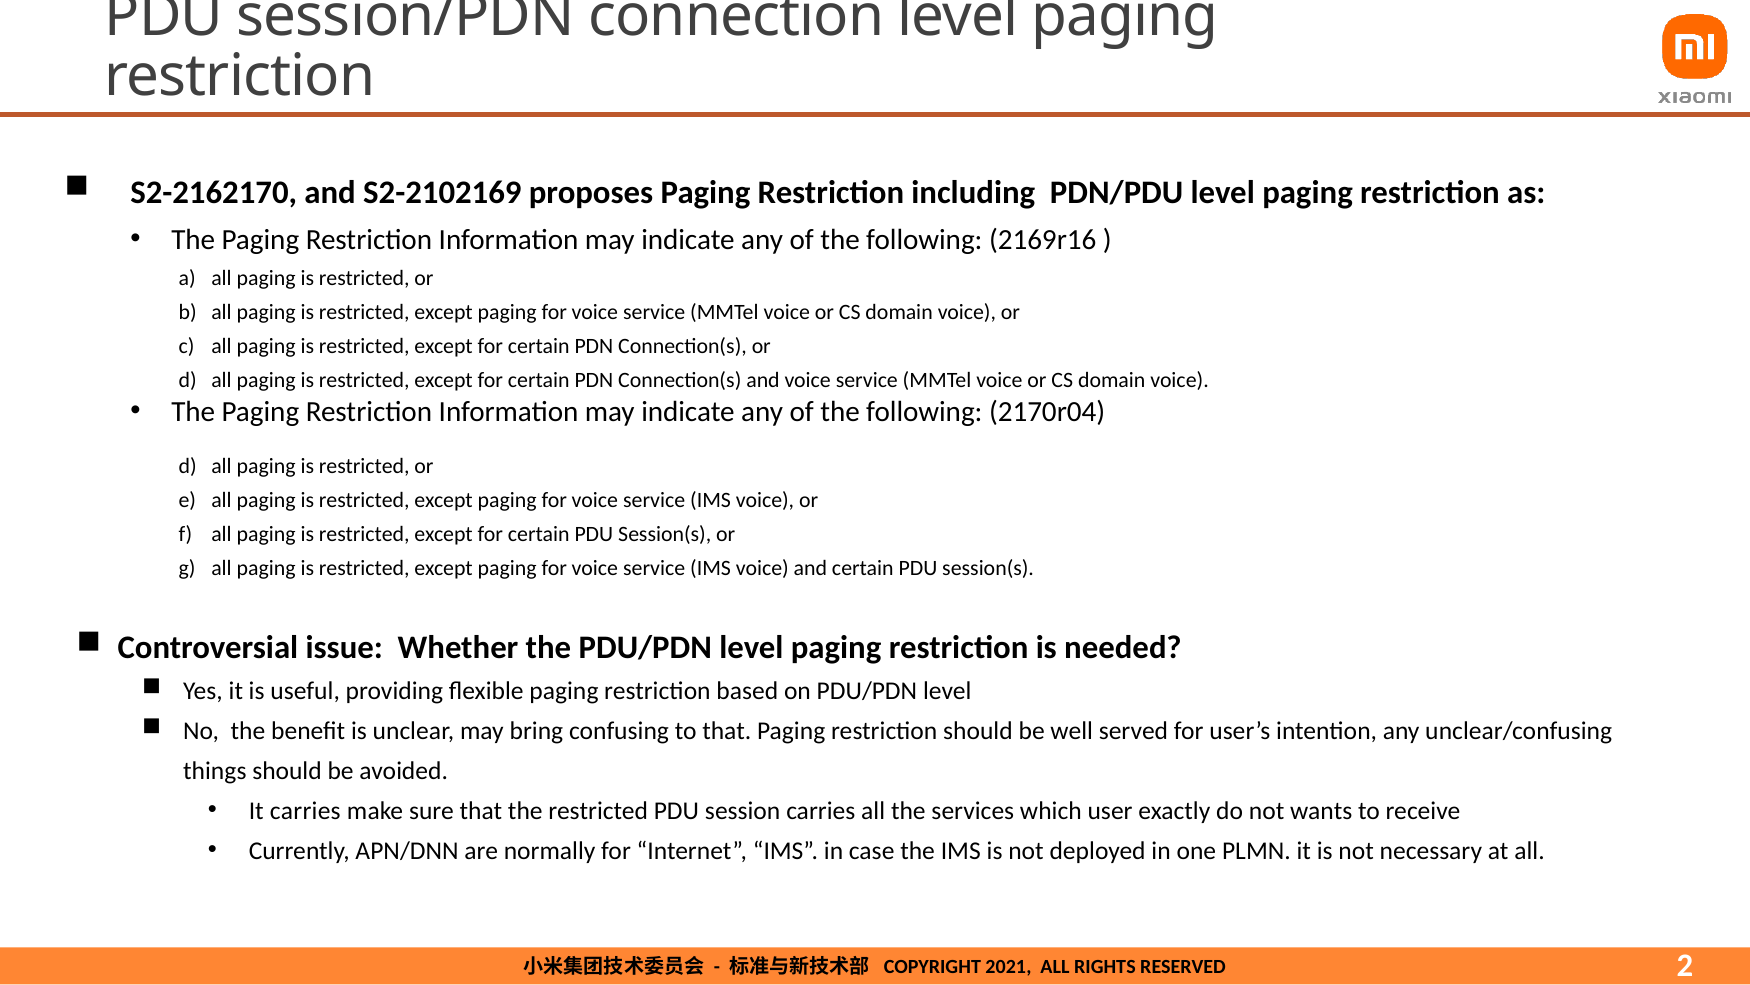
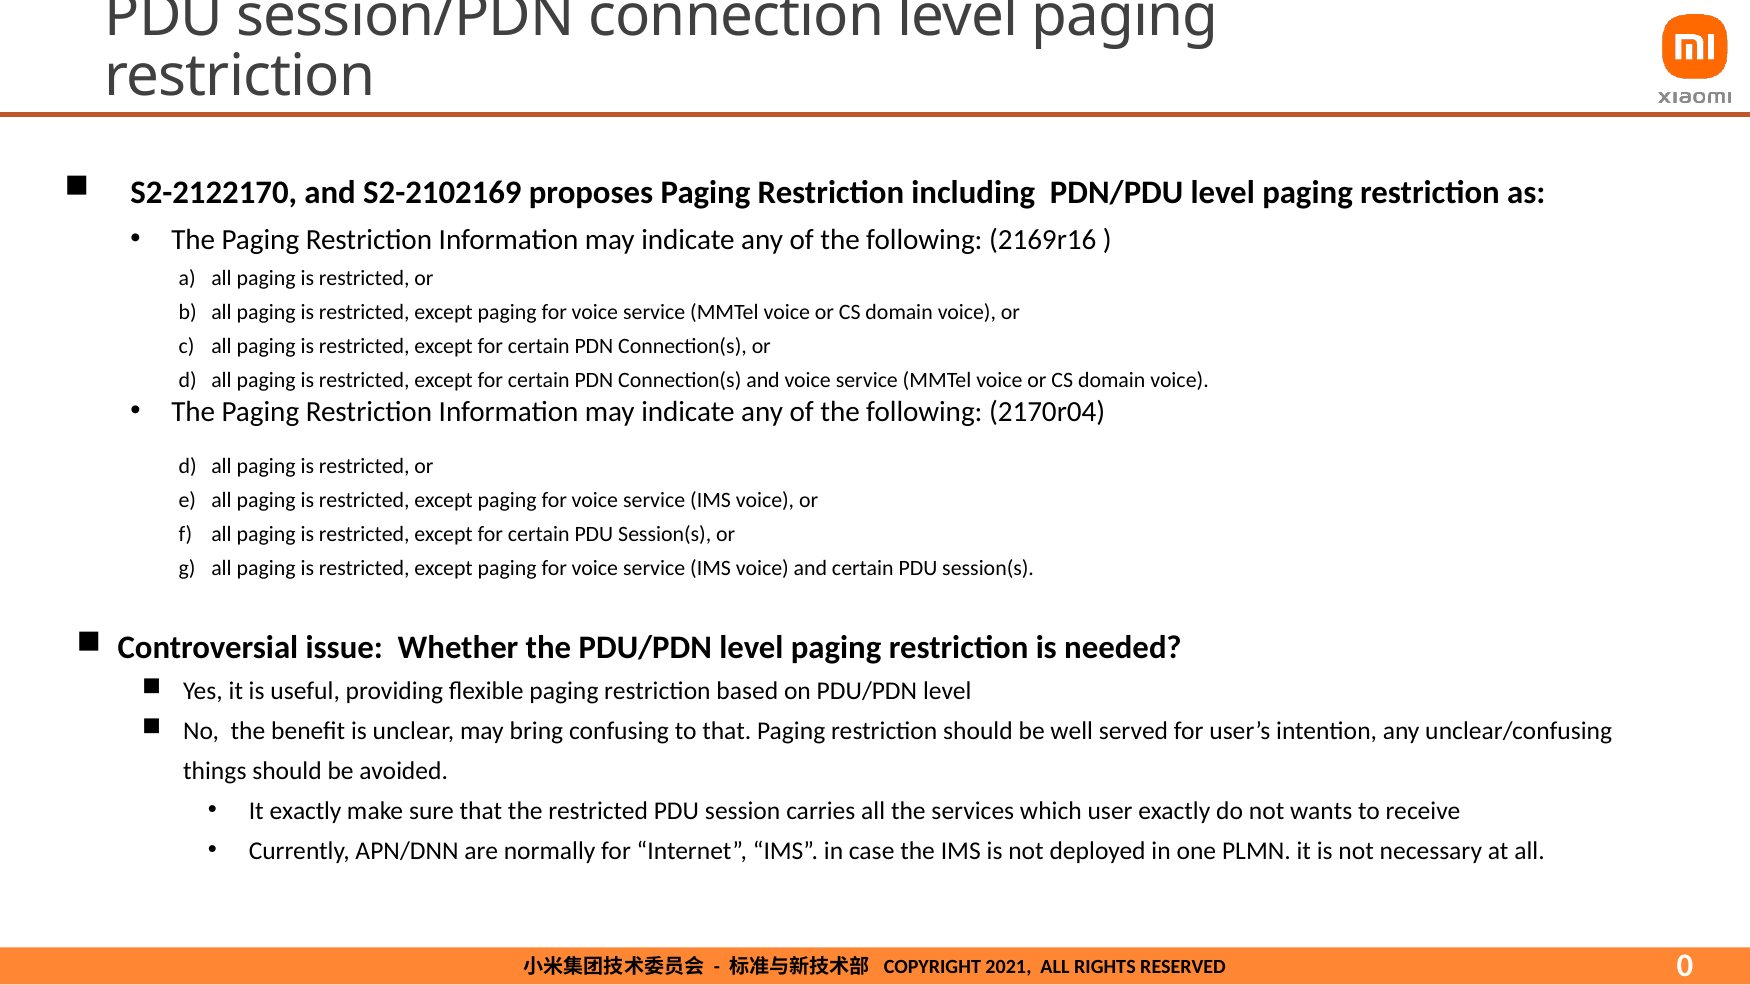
S2-2162170: S2-2162170 -> S2-2122170 (214, 192)
It carries: carries -> exactly (305, 810)
2: 2 -> 0 (1685, 966)
